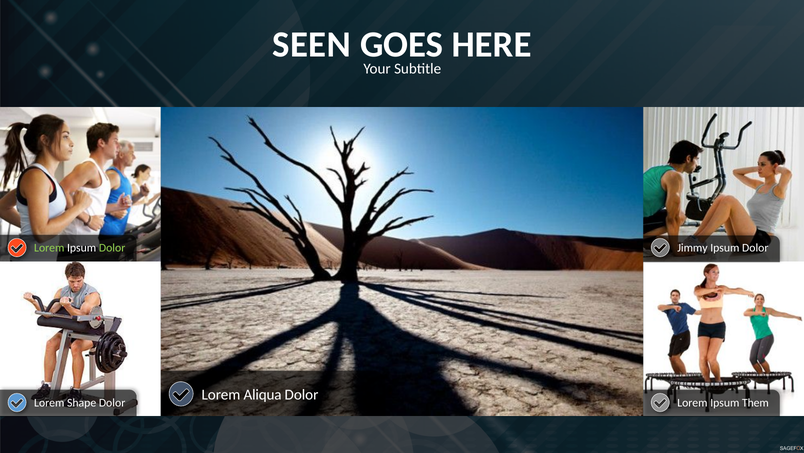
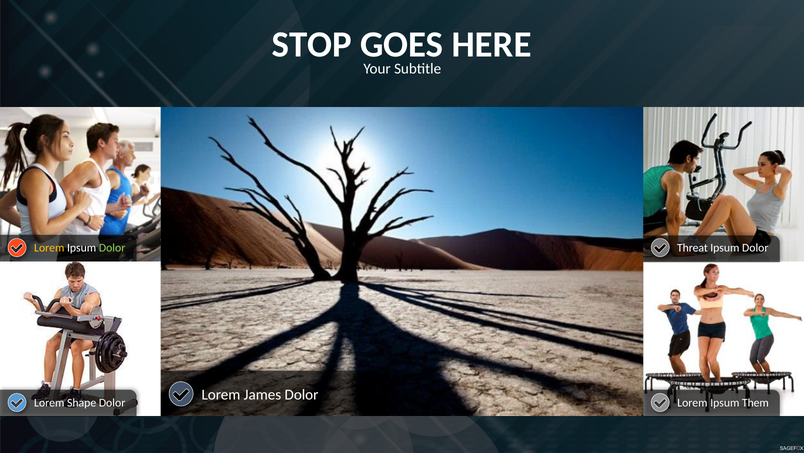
SEEN: SEEN -> STOP (312, 45)
Lorem colour: light green -> yellow (49, 248)
Jimmy: Jimmy -> Threat (692, 248)
Aliqua: Aliqua -> James (262, 394)
